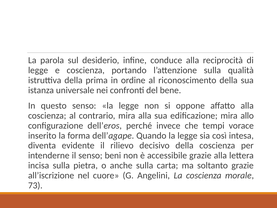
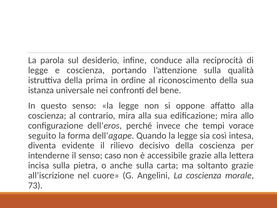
inserito: inserito -> seguito (42, 135)
beni: beni -> caso (113, 155)
